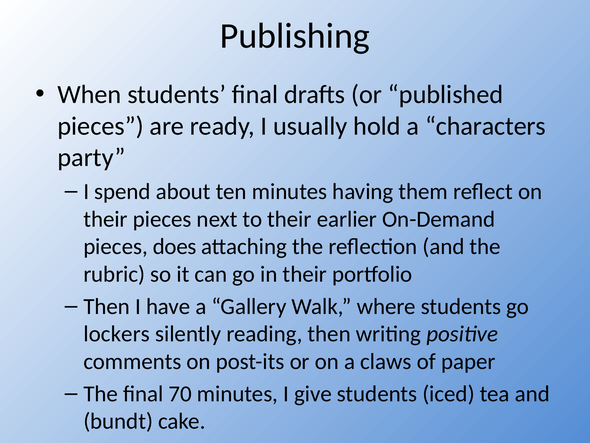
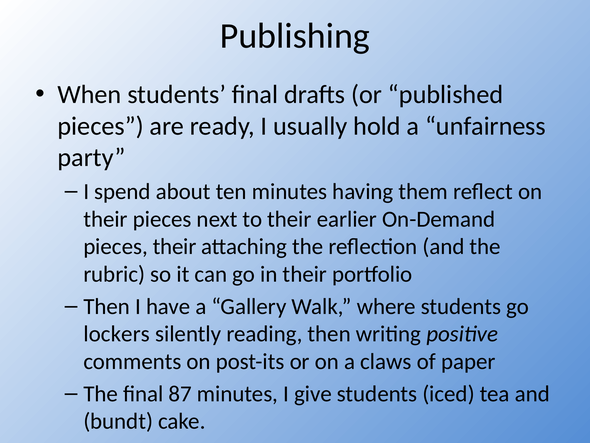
characters: characters -> unfairness (485, 126)
pieces does: does -> their (175, 246)
70: 70 -> 87 (180, 393)
